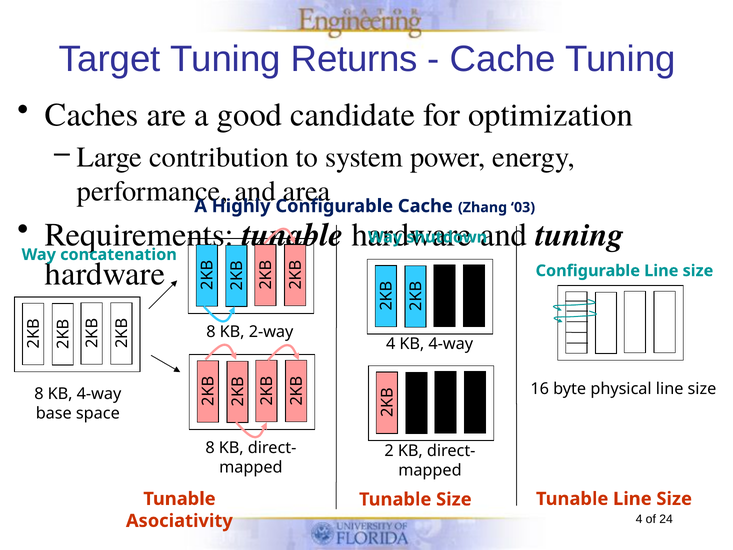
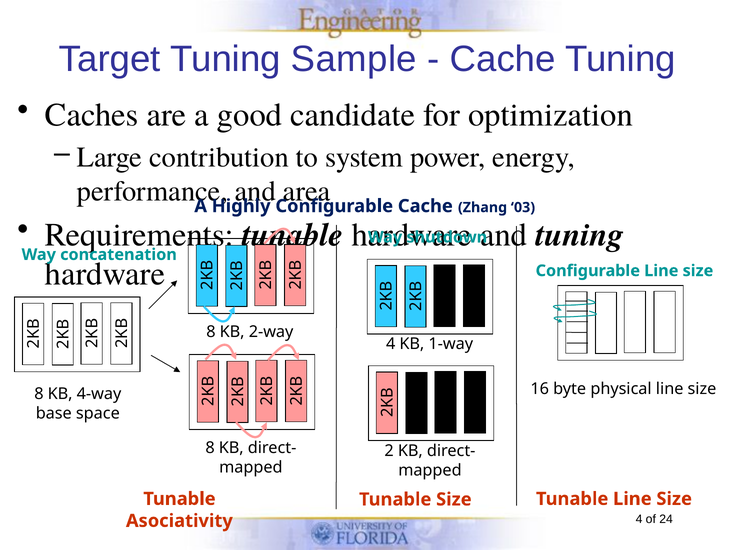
Returns: Returns -> Sample (354, 59)
4 KB 4-way: 4-way -> 1-way (451, 344)
